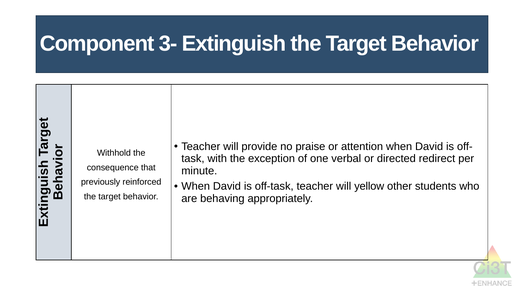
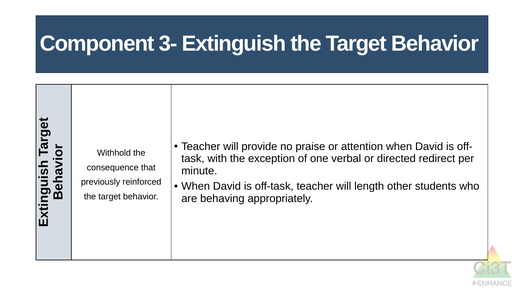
yellow: yellow -> length (369, 186)
